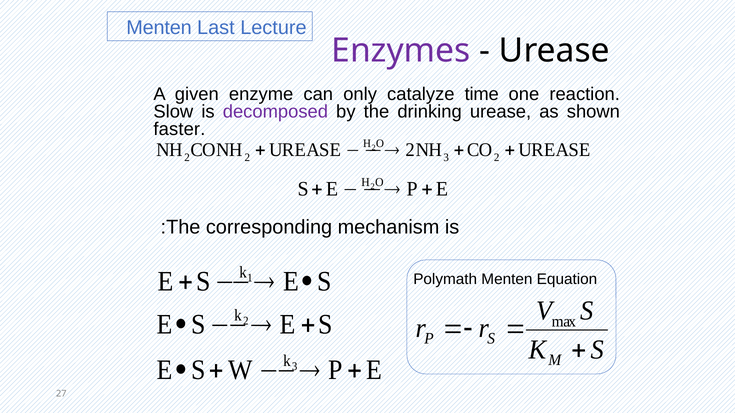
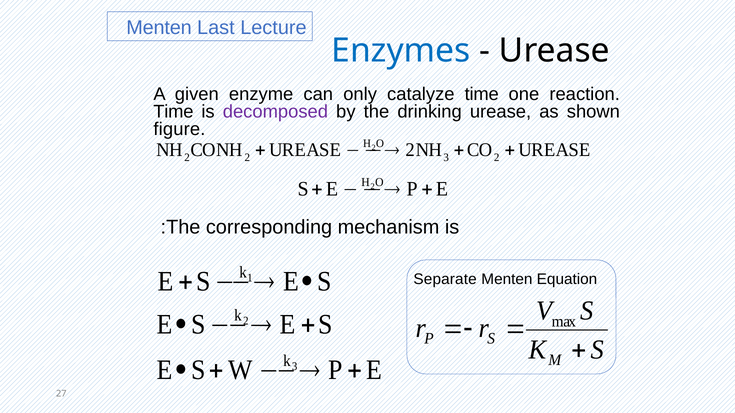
Enzymes colour: purple -> blue (401, 51)
Slow: Slow -> Time (173, 112)
faster: faster -> figure (179, 129)
Polymath: Polymath -> Separate (445, 279)
